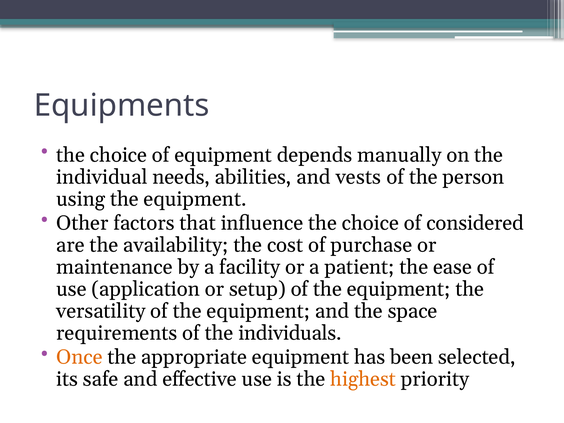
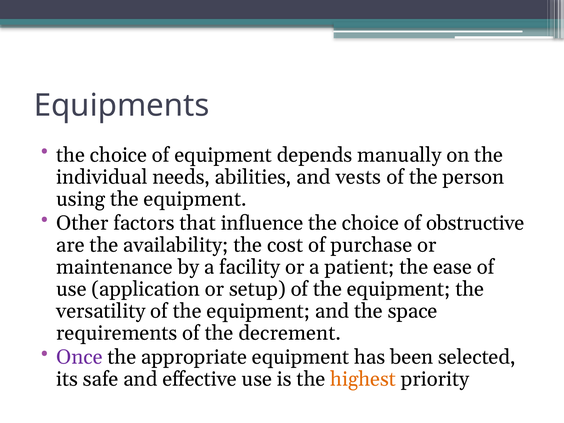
considered: considered -> obstructive (475, 223)
individuals: individuals -> decrement (290, 333)
Once colour: orange -> purple (79, 357)
